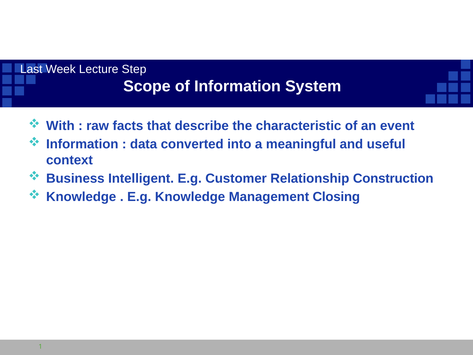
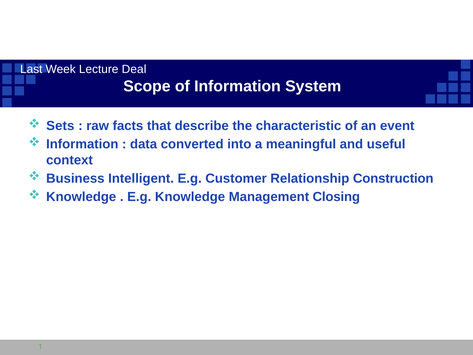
Step: Step -> Deal (134, 69)
With: With -> Sets (60, 126)
